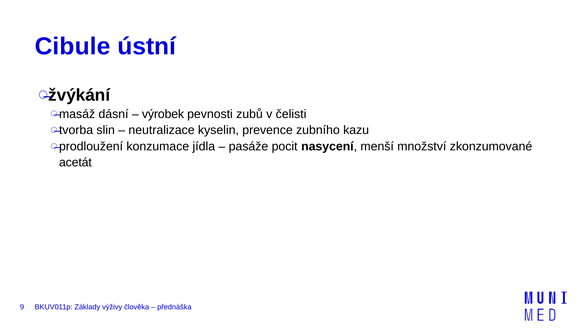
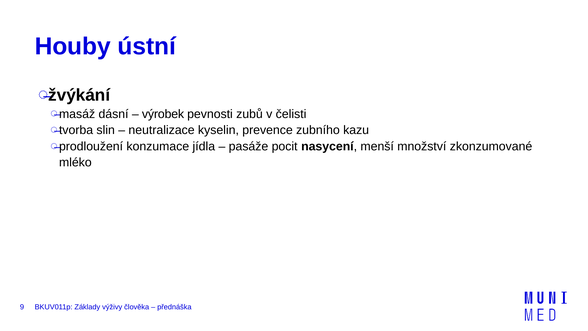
Cibule: Cibule -> Houby (73, 46)
acetát: acetát -> mléko (75, 162)
